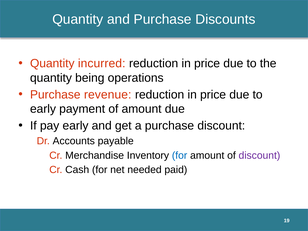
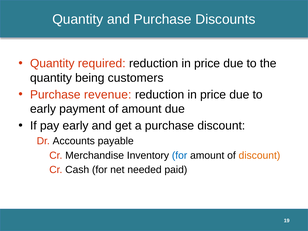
incurred: incurred -> required (102, 63)
operations: operations -> customers (136, 78)
discount colour: purple -> orange (259, 155)
